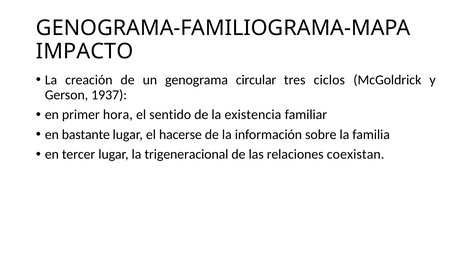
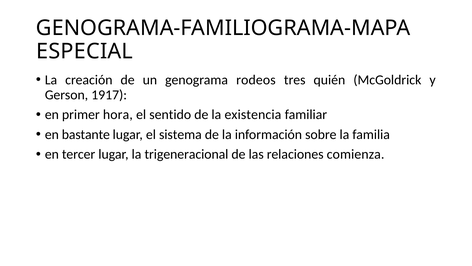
IMPACTO: IMPACTO -> ESPECIAL (85, 51)
circular: circular -> rodeos (256, 80)
ciclos: ciclos -> quién (329, 80)
1937: 1937 -> 1917 (109, 95)
hacerse: hacerse -> sistema (180, 134)
coexistan: coexistan -> comienza (356, 154)
